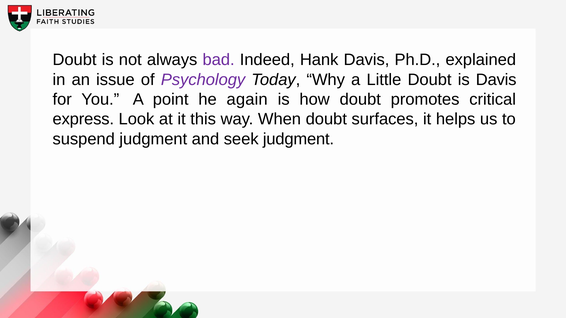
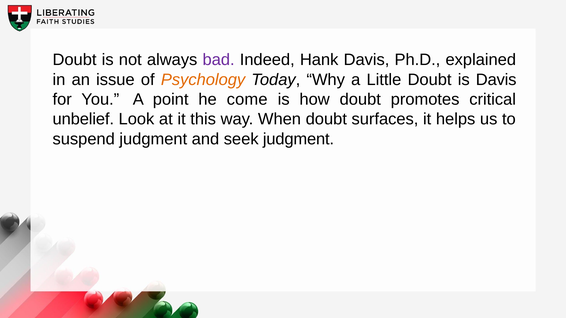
Psychology colour: purple -> orange (203, 80)
again: again -> come (247, 100)
express: express -> unbelief (83, 119)
